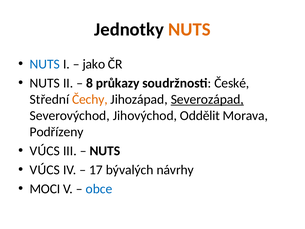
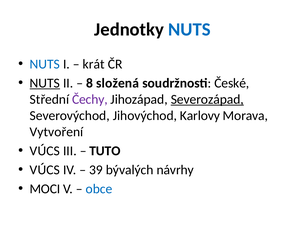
NUTS colour: orange -> blue (189, 30)
jako: jako -> krát (94, 64)
NUTS underline: none -> present (45, 83)
průkazy: průkazy -> složená (118, 83)
Čechy colour: orange -> purple (90, 99)
Oddělit: Oddělit -> Karlovy (200, 116)
Podřízeny: Podřízeny -> Vytvoření (57, 132)
NUTS: NUTS -> TUTO (105, 151)
17: 17 -> 39 (96, 170)
